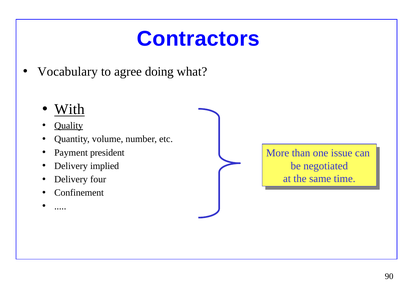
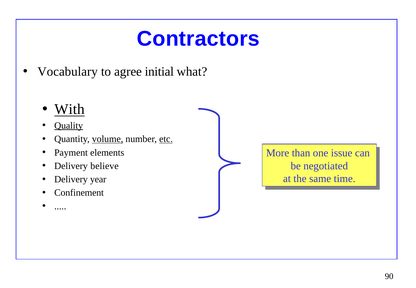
doing: doing -> initial (159, 72)
volume underline: none -> present (108, 139)
etc underline: none -> present (166, 139)
president: president -> elements (107, 153)
implied: implied -> believe (105, 166)
four: four -> year (98, 179)
